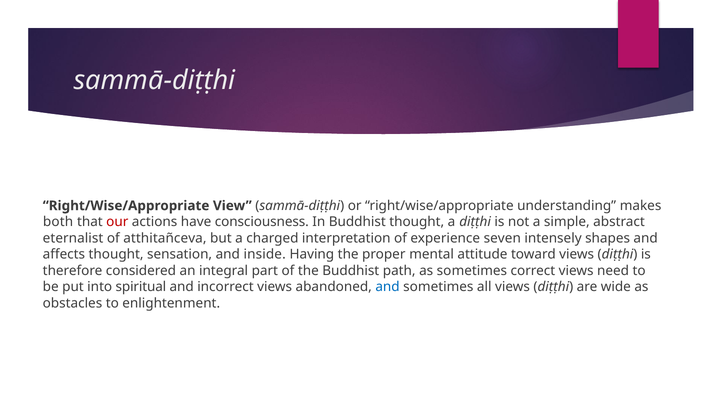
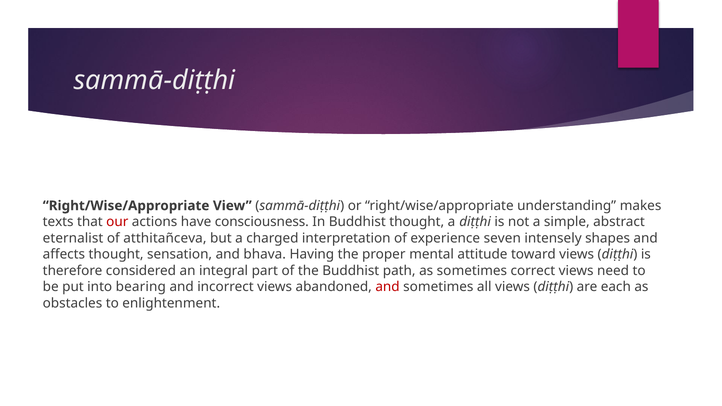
both: both -> texts (58, 222)
inside: inside -> bhava (265, 255)
spiritual: spiritual -> bearing (141, 287)
and colour: blue -> red (388, 287)
wide: wide -> each (616, 287)
